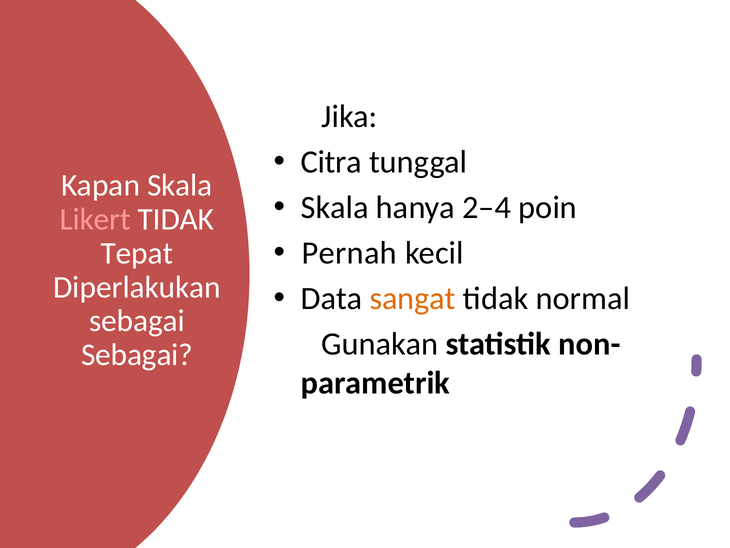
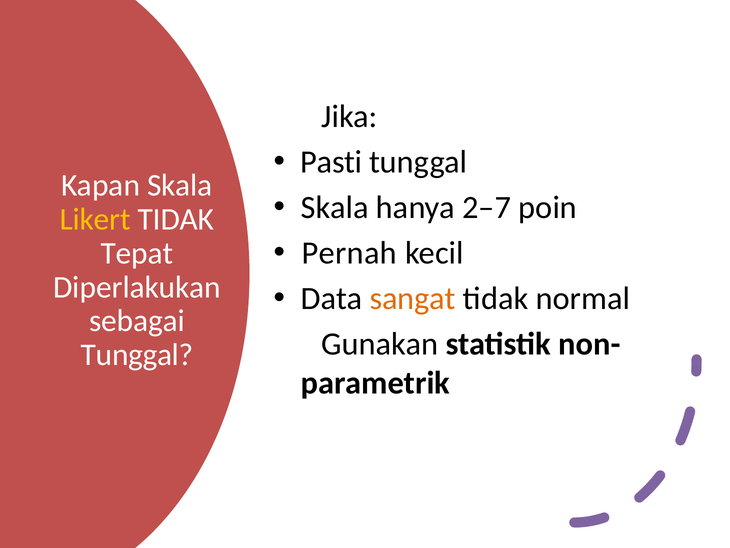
Citra: Citra -> Pasti (331, 162)
2–4: 2–4 -> 2–7 (487, 207)
Likert colour: pink -> yellow (95, 219)
Sebagai: Sebagai -> Tunggal (137, 355)
